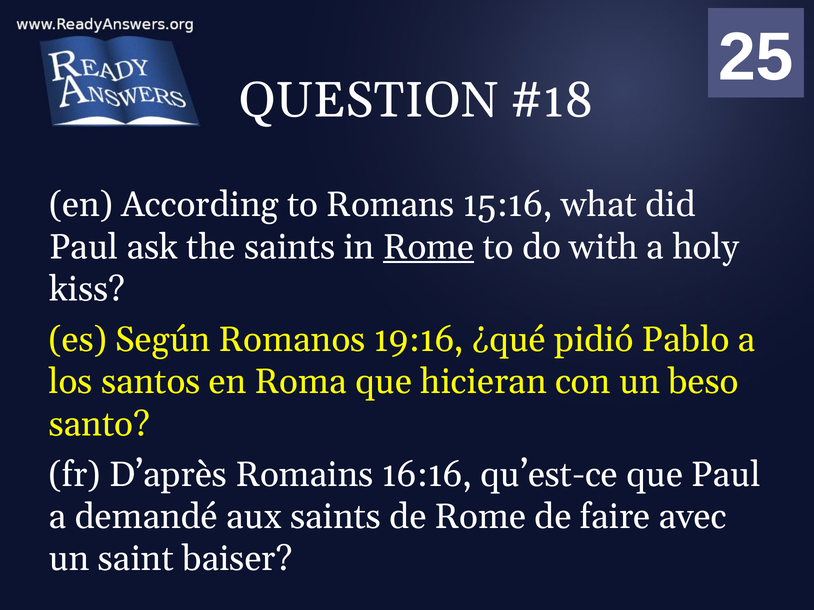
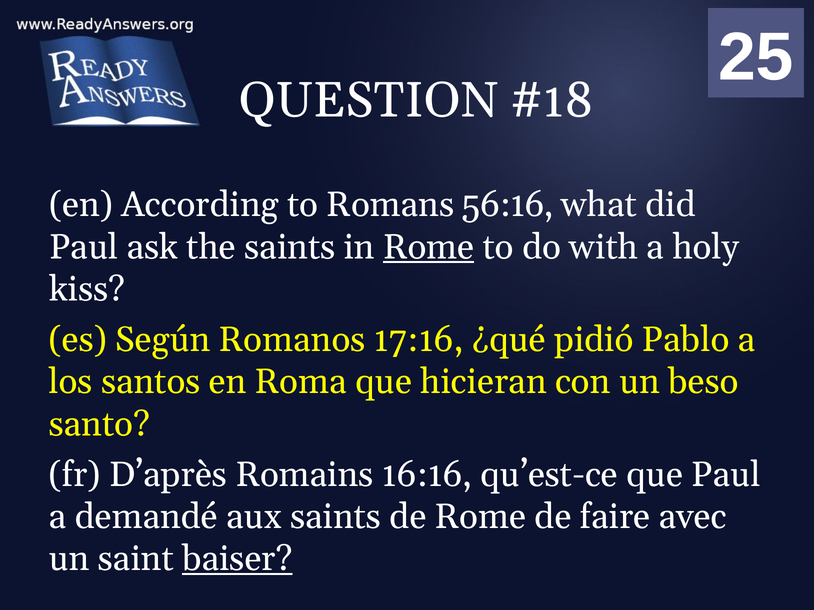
15:16: 15:16 -> 56:16 (508, 205)
19:16: 19:16 -> 17:16 (419, 340)
baiser underline: none -> present (237, 559)
